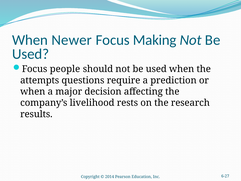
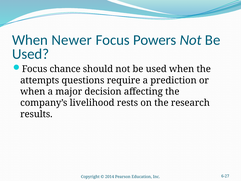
Making: Making -> Powers (155, 40)
people: people -> chance (65, 69)
